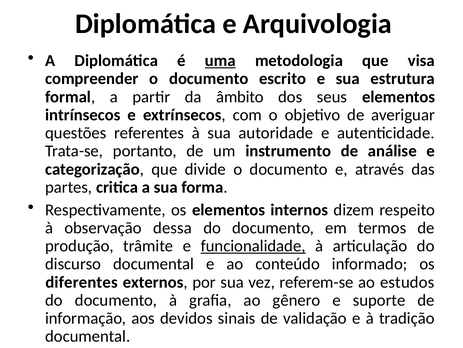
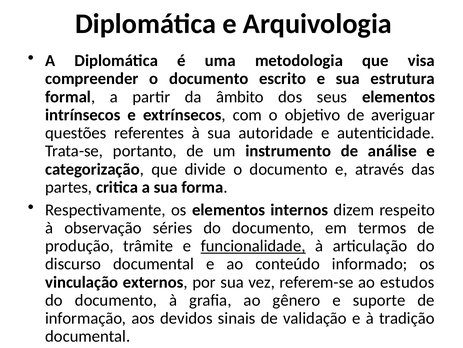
uma underline: present -> none (220, 61)
dessa: dessa -> séries (173, 227)
diferentes: diferentes -> vinculação (82, 282)
